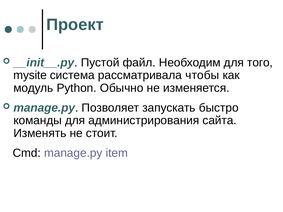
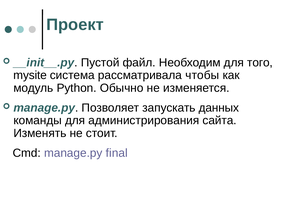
быстро: быстро -> данных (219, 108)
item: item -> final (117, 153)
